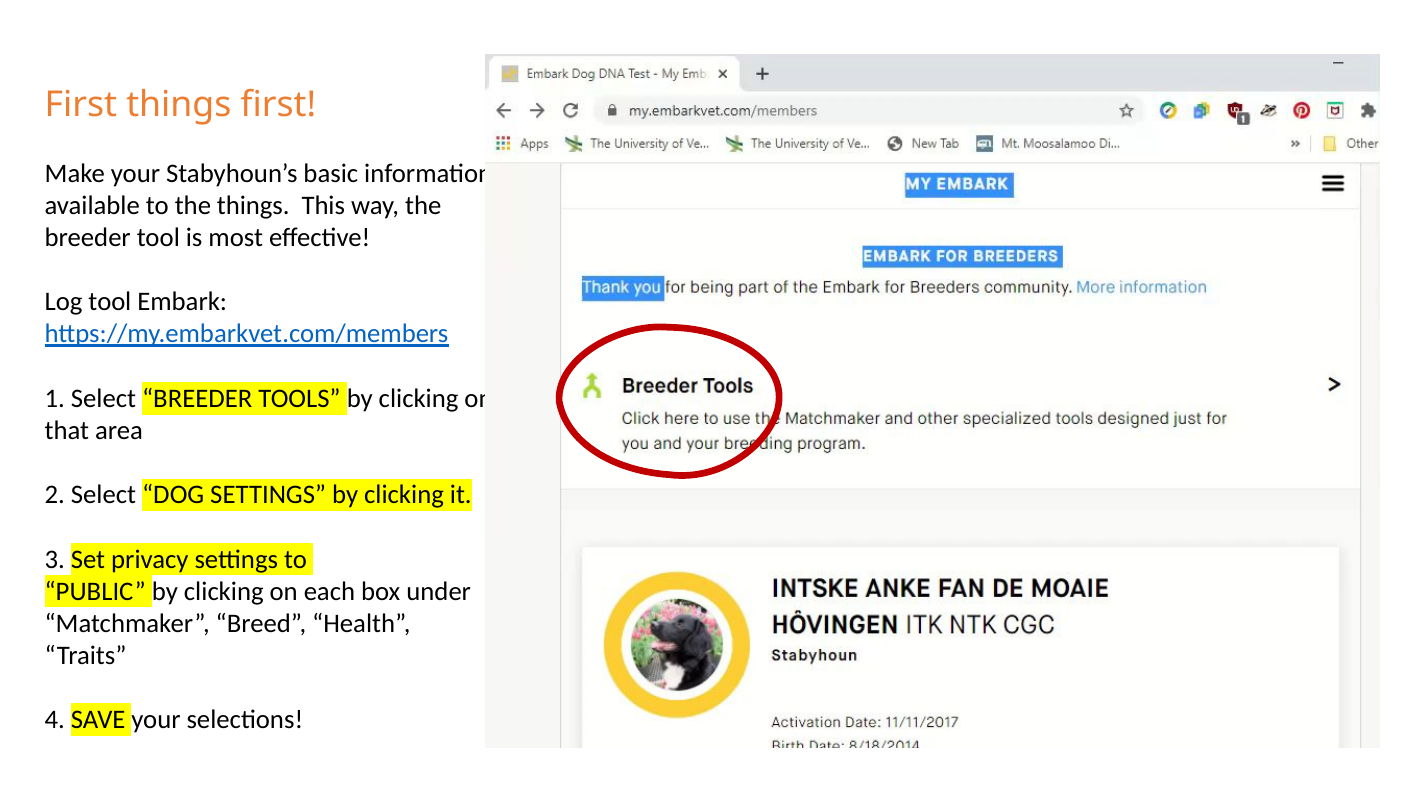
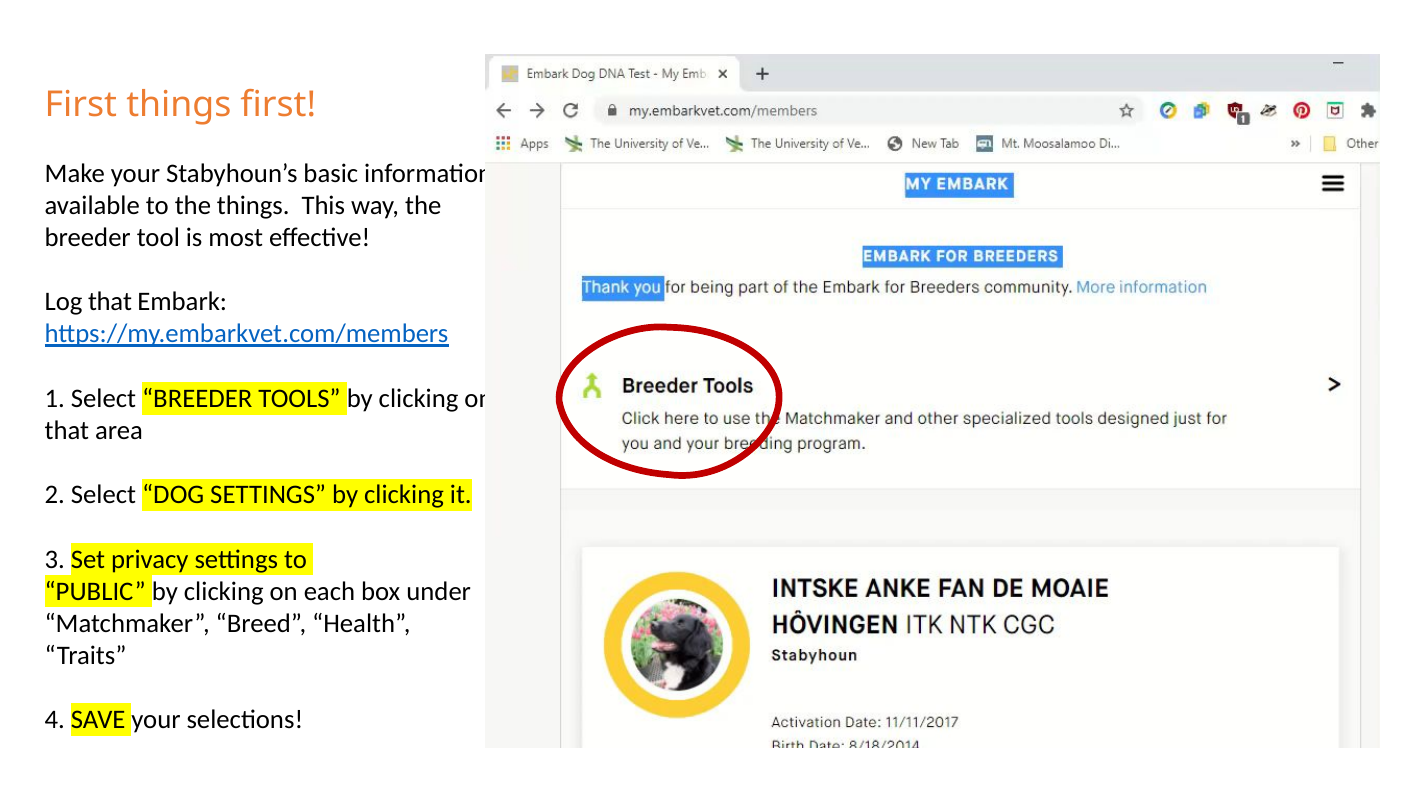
Log tool: tool -> that (110, 302)
